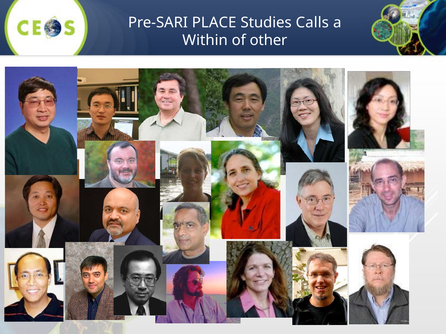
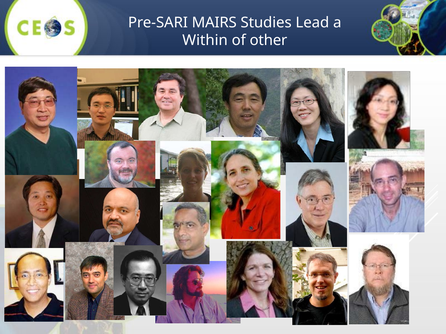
PLACE: PLACE -> MAIRS (214, 23)
Calls: Calls -> Lead (312, 23)
